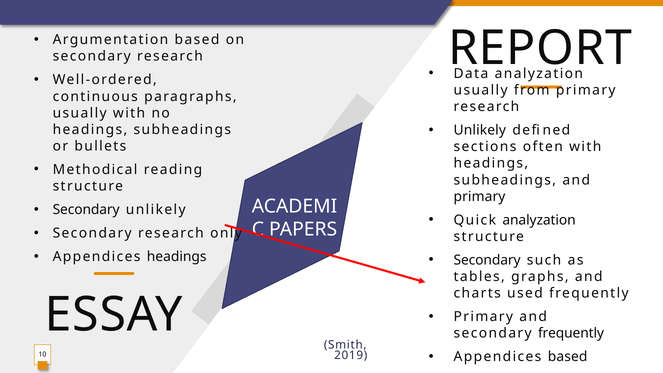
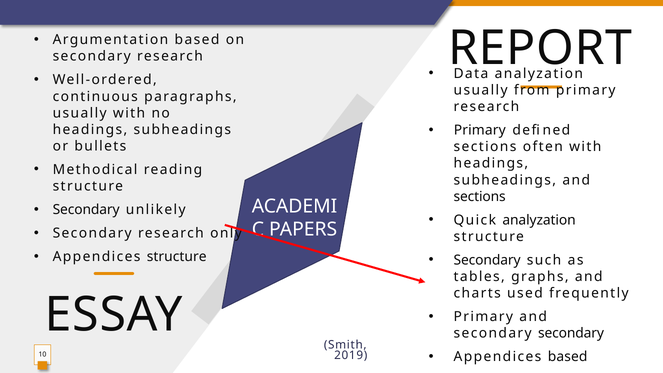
Unlikely: Unlikely -> Primary (480, 130)
primary: primary -> sections (480, 197)
Appendices headings: headings -> structure (177, 257)
secondary frequently: frequently -> secondary (571, 333)
